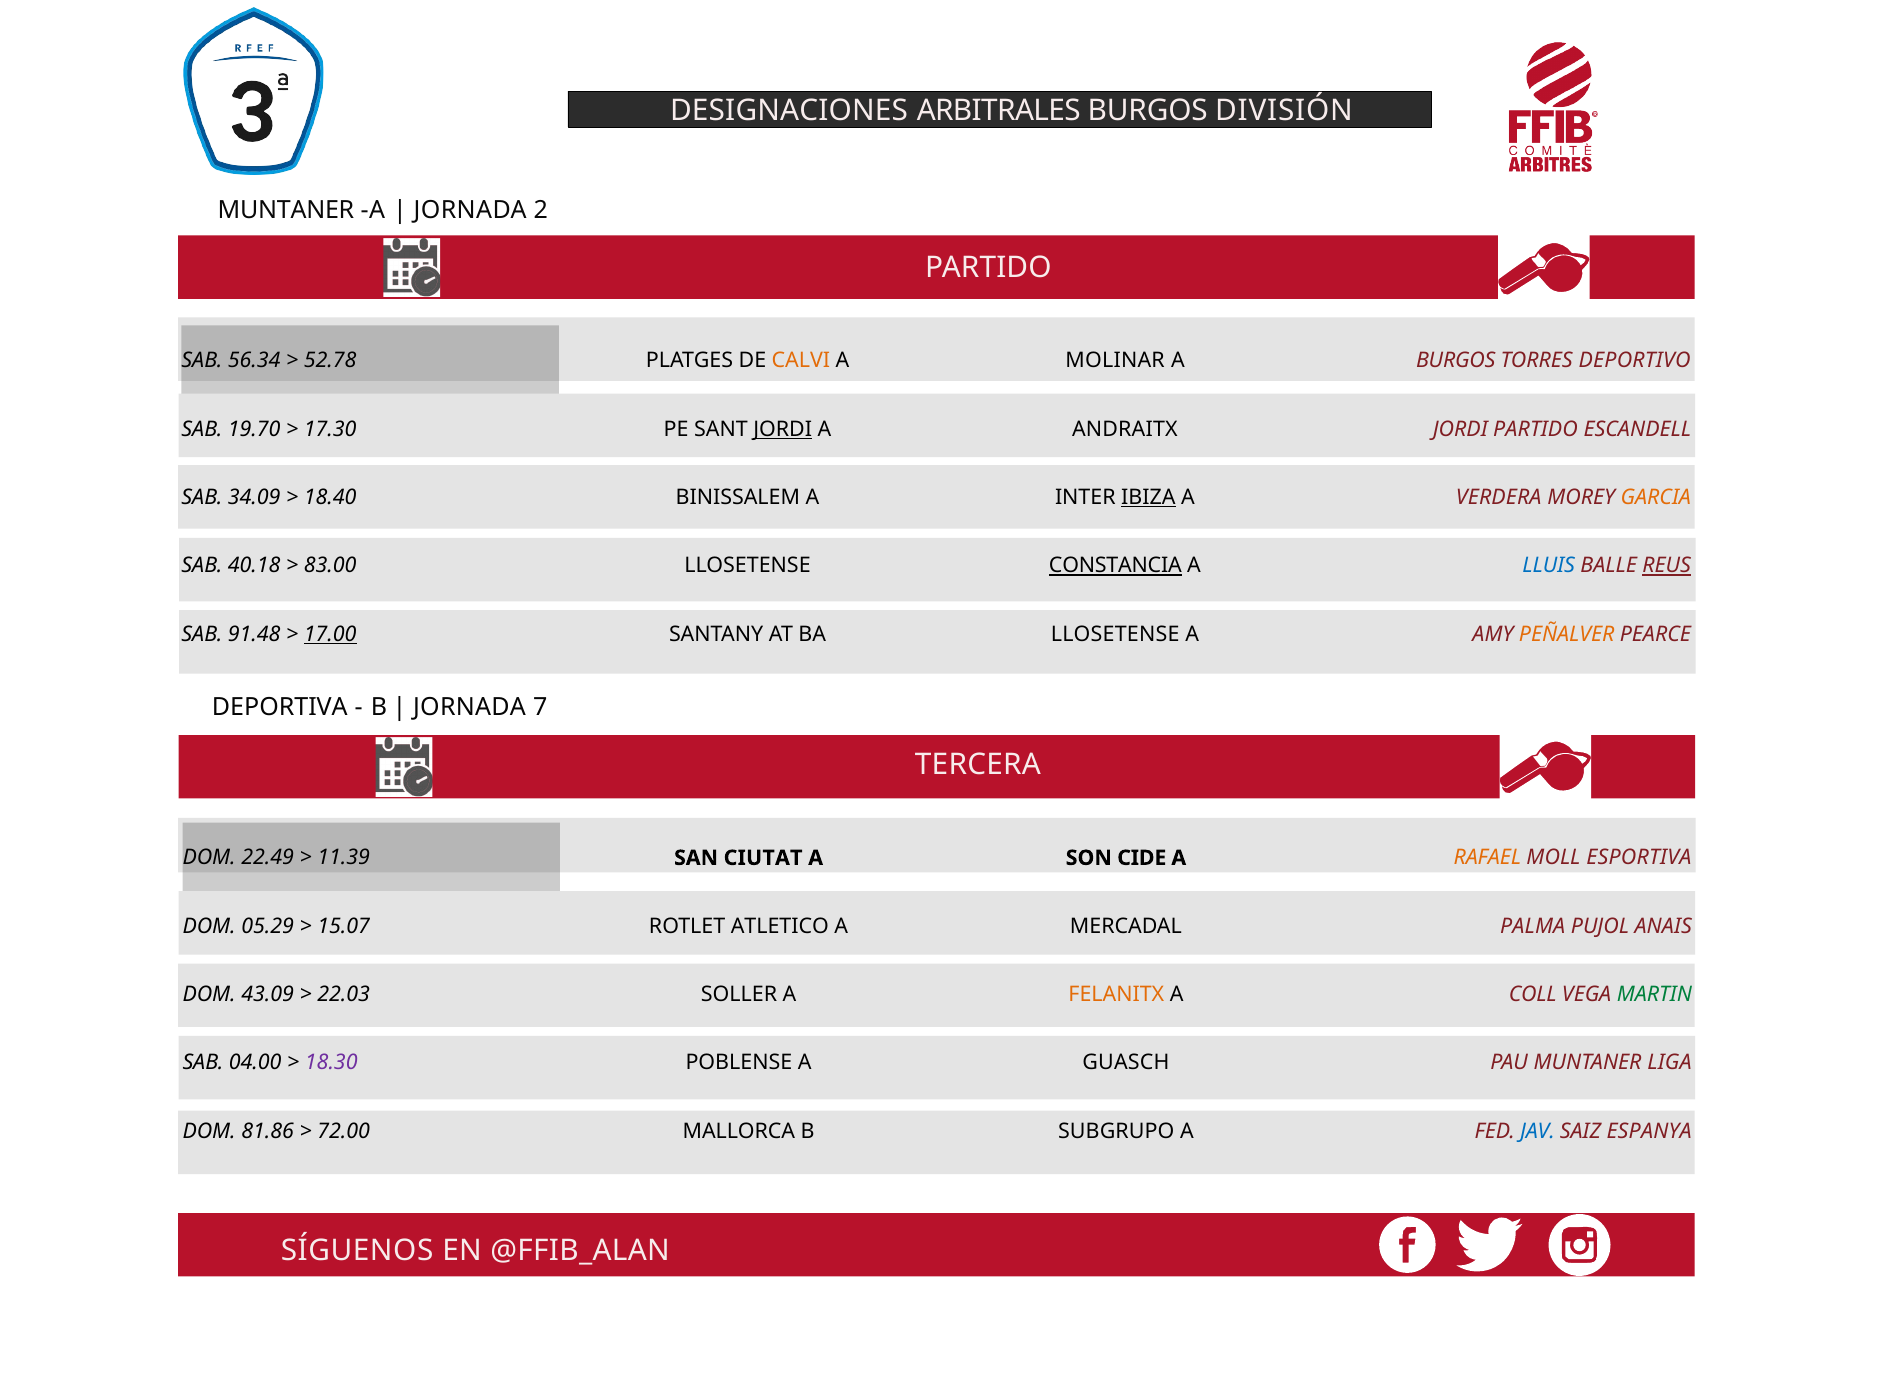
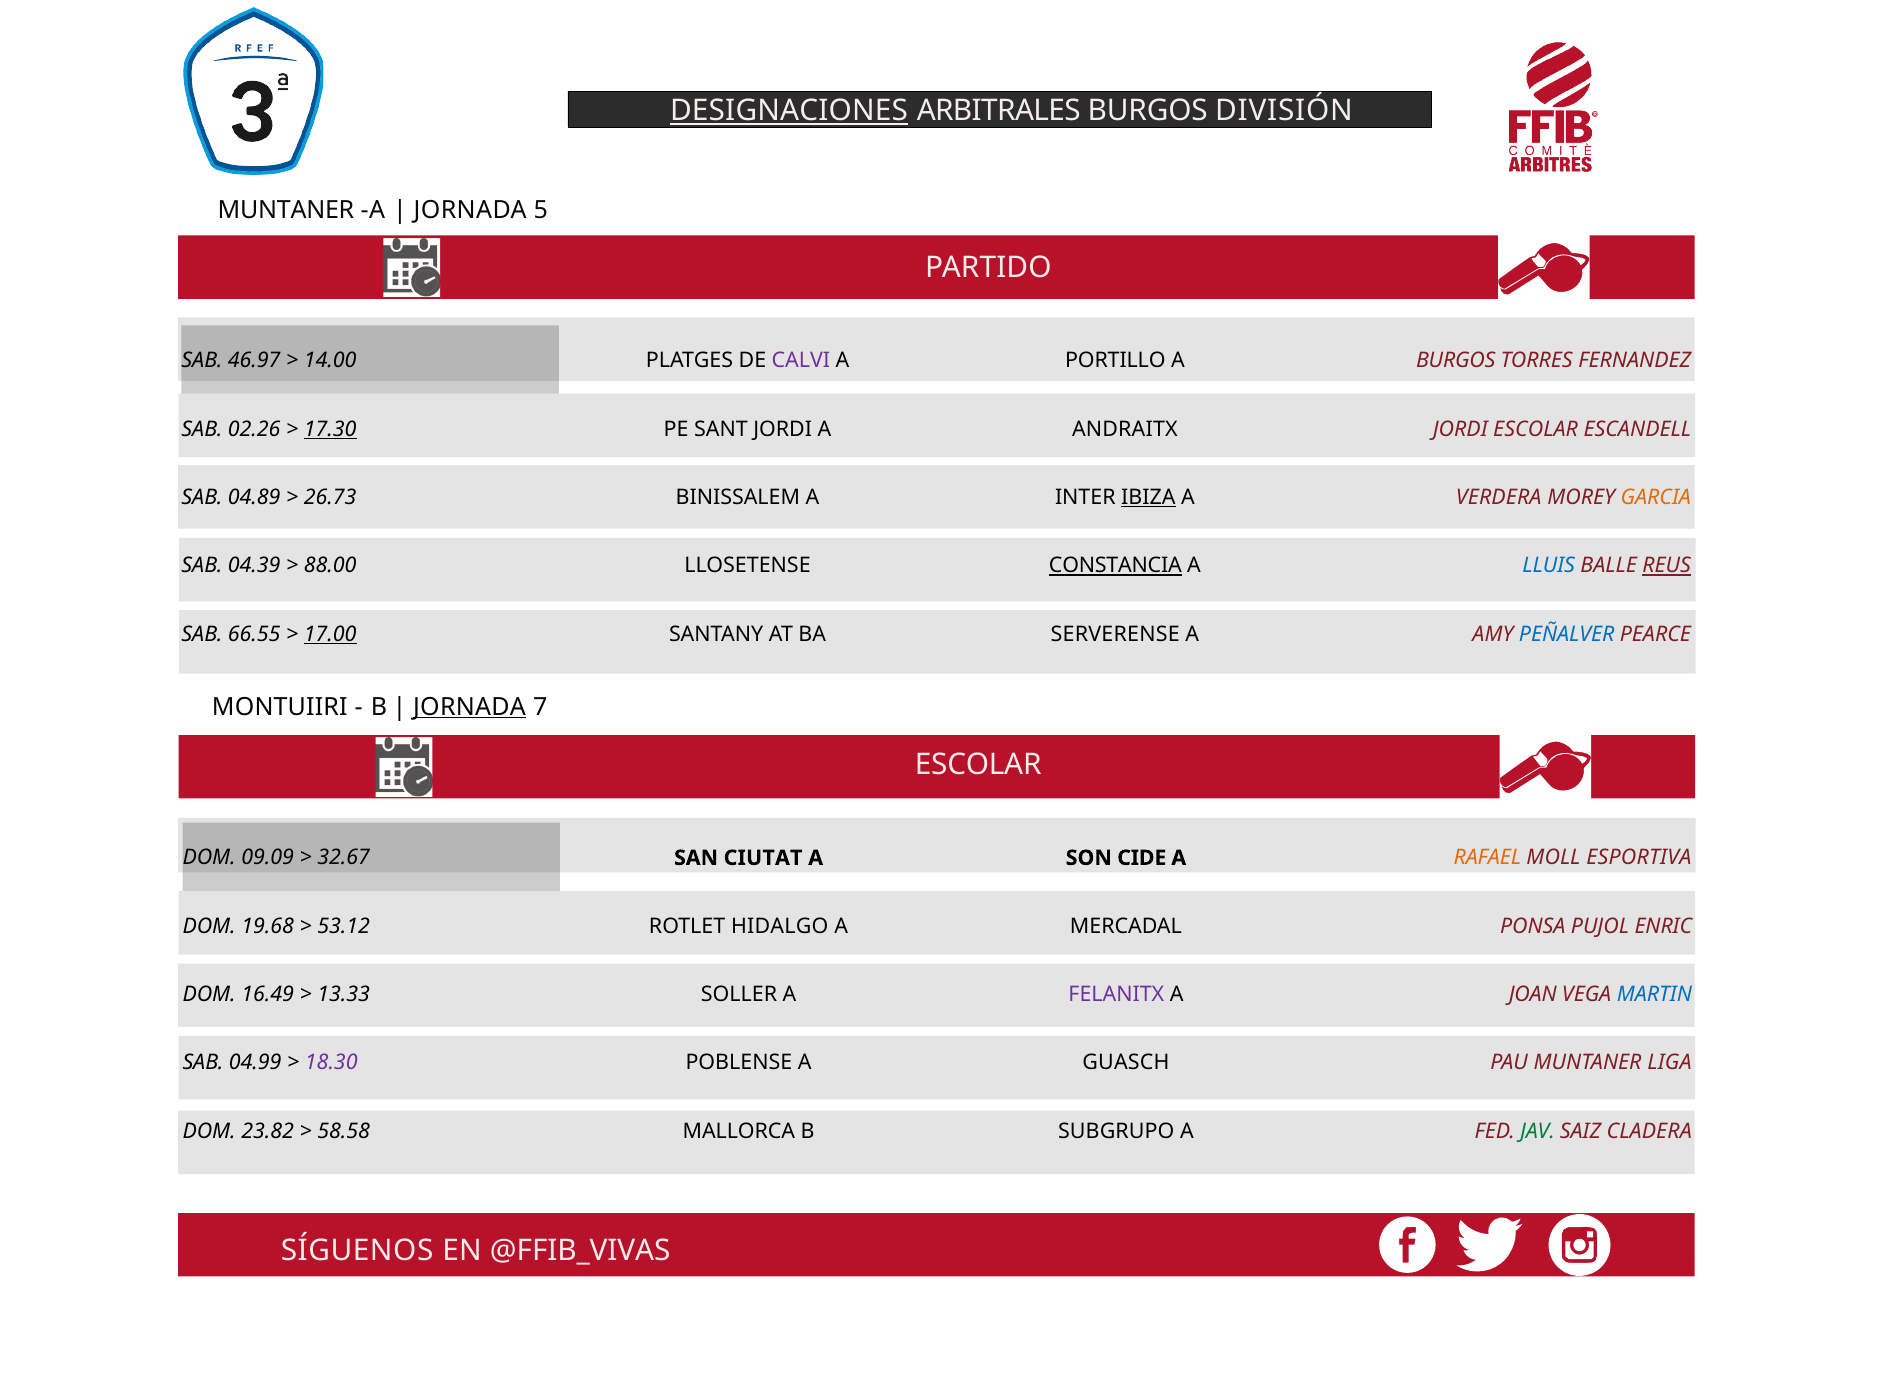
DESIGNACIONES underline: none -> present (789, 111)
2: 2 -> 5 (541, 210)
56.34: 56.34 -> 46.97 (254, 361)
52.78: 52.78 -> 14.00 (330, 361)
CALVI colour: orange -> purple (801, 361)
MOLINAR: MOLINAR -> PORTILLO (1115, 361)
DEPORTIVO: DEPORTIVO -> FERNANDEZ (1635, 361)
19.70: 19.70 -> 02.26 (254, 429)
17.30 underline: none -> present (330, 429)
JORDI underline: present -> none (783, 429)
JORDI PARTIDO: PARTIDO -> ESCOLAR (1536, 429)
34.09: 34.09 -> 04.89 (254, 497)
18.40: 18.40 -> 26.73 (330, 497)
40.18: 40.18 -> 04.39 (254, 566)
83.00: 83.00 -> 88.00 (330, 566)
91.48: 91.48 -> 66.55 (254, 634)
BA LLOSETENSE: LLOSETENSE -> SERVERENSE (1115, 634)
PEÑALVER colour: orange -> blue (1567, 634)
DEPORTIVA: DEPORTIVA -> MONTUIIRI (280, 707)
JORNADA underline: none -> present (470, 707)
TERCERA: TERCERA -> ESCOLAR (978, 765)
22.49: 22.49 -> 09.09 (268, 858)
11.39: 11.39 -> 32.67 (344, 858)
05.29: 05.29 -> 19.68 (268, 926)
15.07: 15.07 -> 53.12 (344, 926)
ATLETICO: ATLETICO -> HIDALGO (780, 926)
PALMA: PALMA -> PONSA (1533, 926)
ANAIS: ANAIS -> ENRIC (1663, 926)
43.09: 43.09 -> 16.49 (268, 994)
22.03: 22.03 -> 13.33 (344, 994)
FELANITX colour: orange -> purple (1116, 994)
COLL: COLL -> JOAN (1533, 994)
MARTIN colour: green -> blue (1654, 994)
04.00: 04.00 -> 04.99 (255, 1063)
81.86: 81.86 -> 23.82 (268, 1131)
72.00: 72.00 -> 58.58 (344, 1131)
JAV colour: blue -> green (1537, 1131)
ESPANYA: ESPANYA -> CLADERA (1649, 1131)
@FFIB_ALAN: @FFIB_ALAN -> @FFIB_VIVAS (580, 1251)
